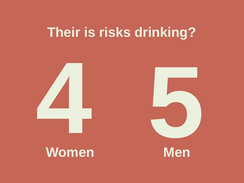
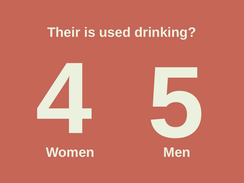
risks: risks -> used (115, 32)
